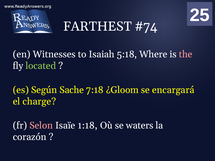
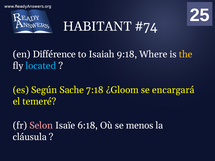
FARTHEST: FARTHEST -> HABITANT (97, 27)
Witnesses: Witnesses -> Différence (54, 54)
5:18: 5:18 -> 9:18 (127, 54)
the colour: pink -> yellow (186, 54)
located colour: light green -> light blue (41, 66)
charge: charge -> temeré (39, 102)
1:18: 1:18 -> 6:18 (88, 126)
waters: waters -> menos (140, 126)
corazón: corazón -> cláusula (30, 137)
